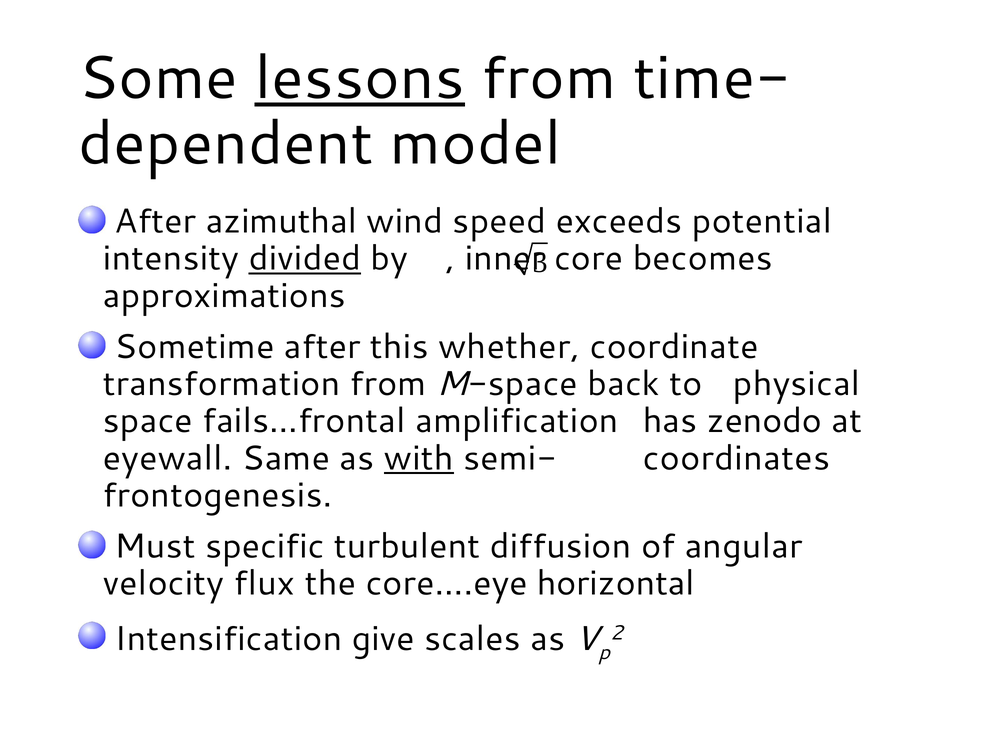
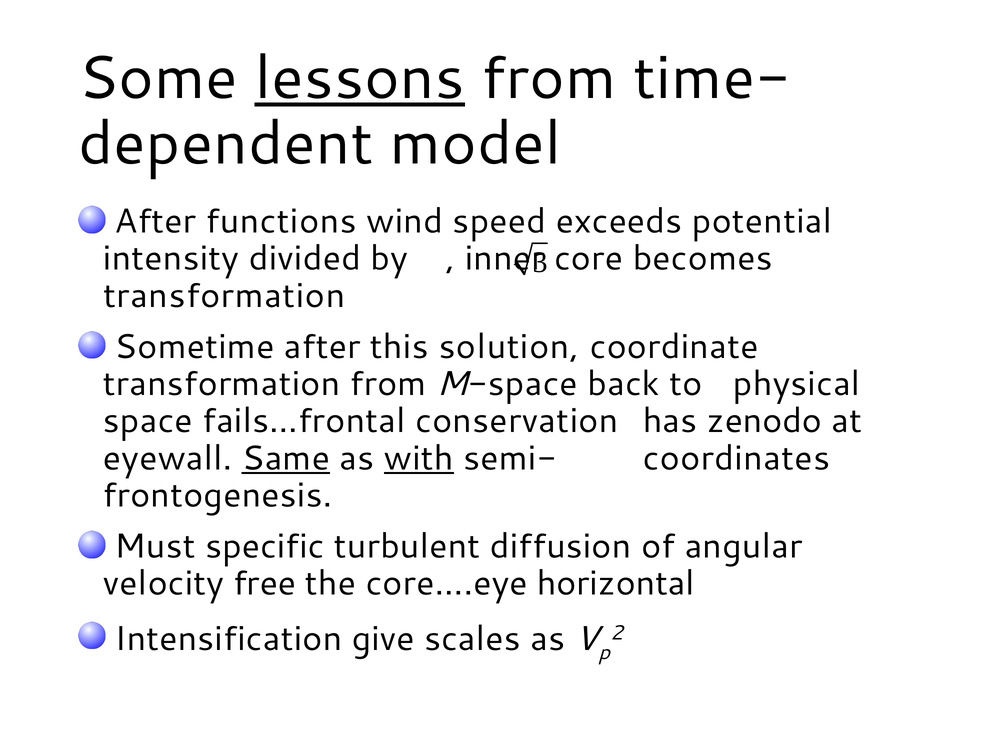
azimuthal: azimuthal -> functions (281, 221)
divided underline: present -> none (305, 259)
approximations: approximations -> transformation (224, 296)
whether: whether -> solution (509, 347)
amplification: amplification -> conservation (517, 421)
Same underline: none -> present (286, 458)
flux: flux -> free (265, 584)
